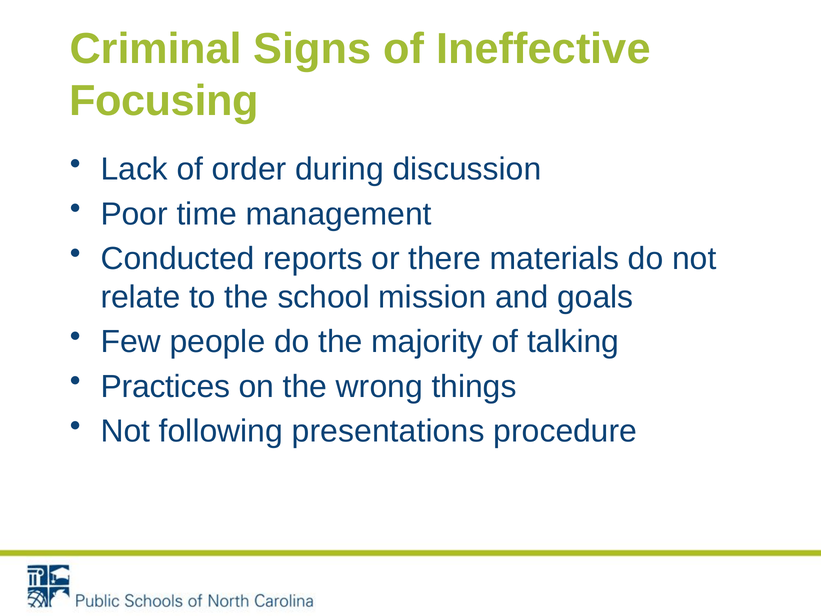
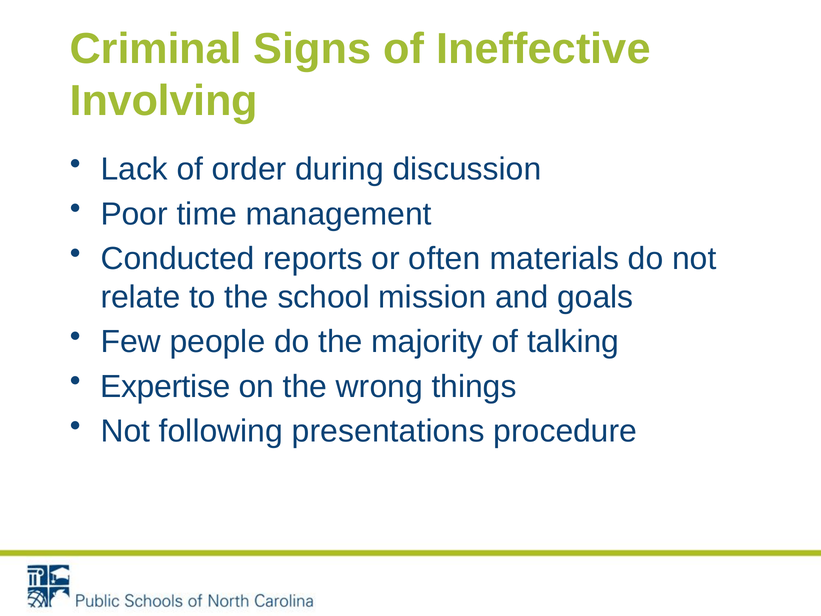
Focusing: Focusing -> Involving (164, 101)
there: there -> often (445, 259)
Practices: Practices -> Expertise (165, 386)
